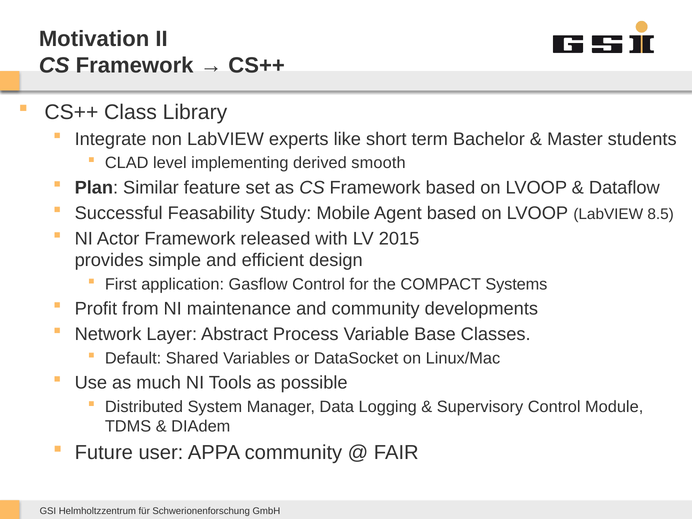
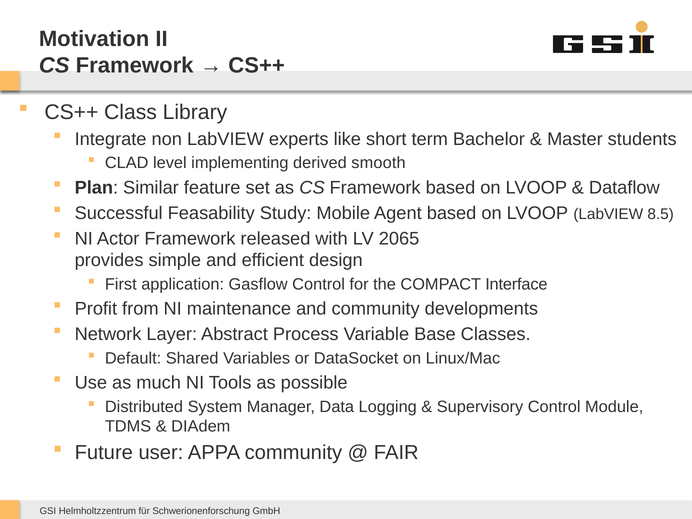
2015: 2015 -> 2065 (399, 239)
Systems: Systems -> Interface (516, 284)
